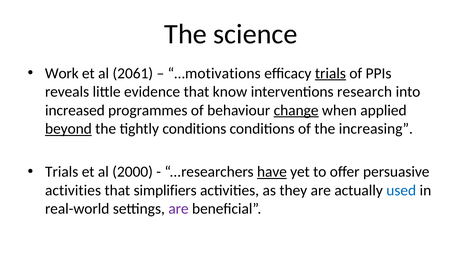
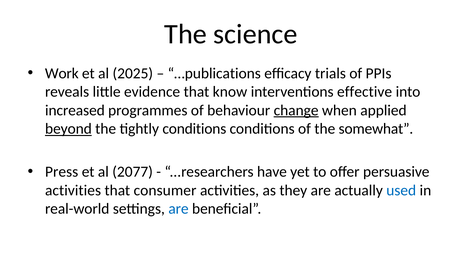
2061: 2061 -> 2025 (133, 73)
…motivations: …motivations -> …publications (214, 73)
trials underline: present -> none (330, 73)
research: research -> effective (365, 92)
increasing: increasing -> somewhat (376, 129)
Trials: Trials -> Press (62, 172)
2000: 2000 -> 2077 (133, 172)
have underline: present -> none (272, 172)
simplifiers: simplifiers -> consumer (165, 190)
are colour: purple -> blue (178, 209)
